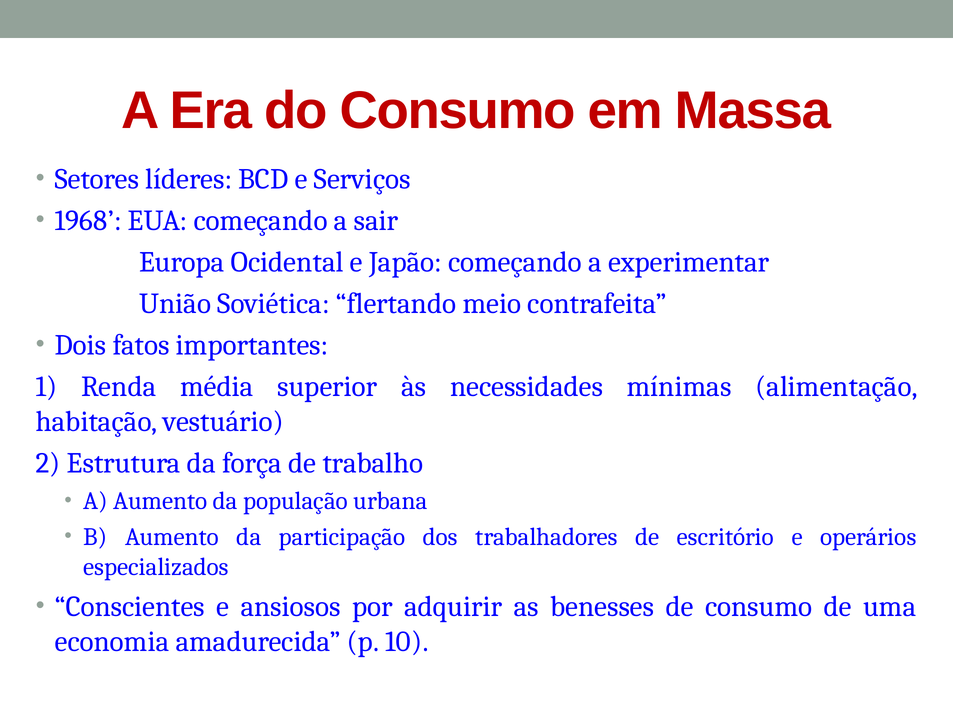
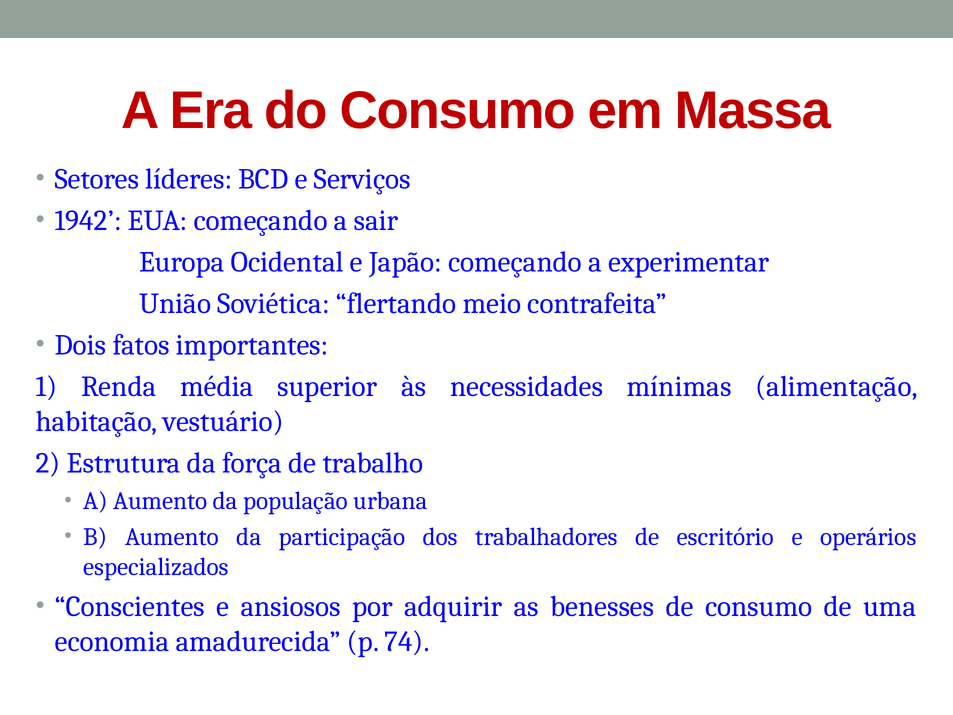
1968: 1968 -> 1942 (88, 221)
10: 10 -> 74 (407, 641)
